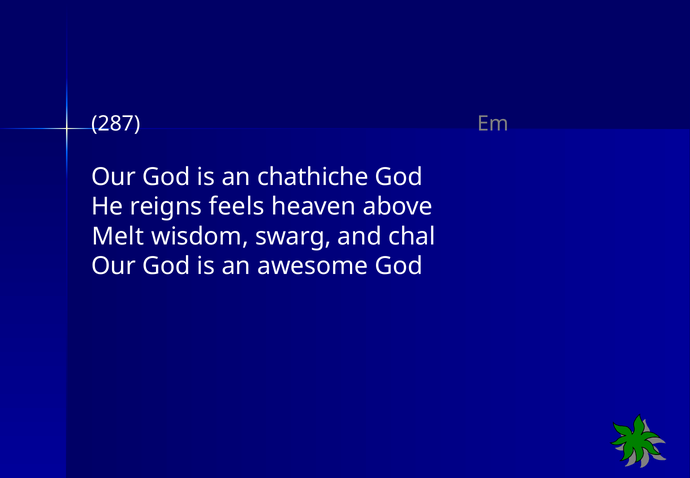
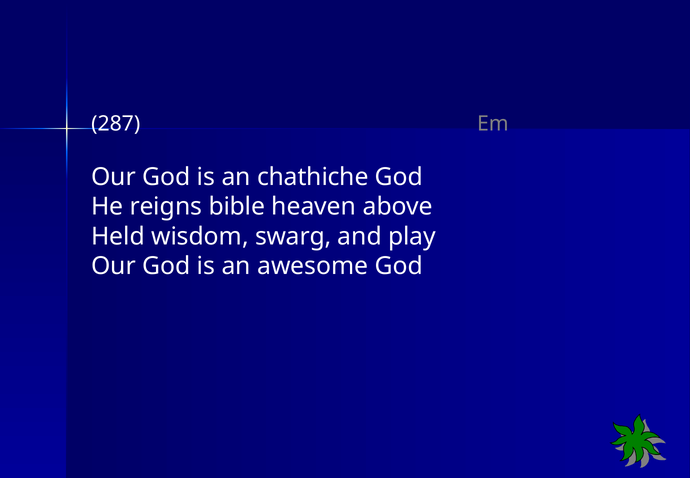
feels: feels -> bible (237, 207)
Melt: Melt -> Held (118, 236)
chal: chal -> play (412, 236)
